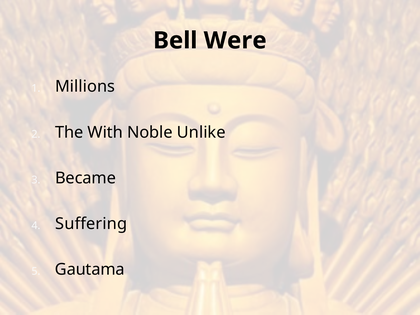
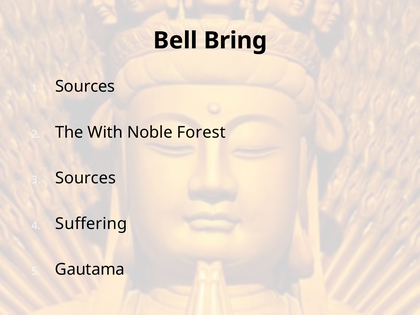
Were: Were -> Bring (235, 41)
Millions: Millions -> Sources (85, 87)
Unlike: Unlike -> Forest (201, 132)
Became: Became -> Sources (86, 178)
